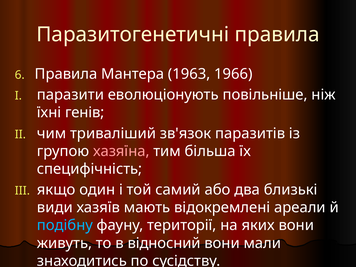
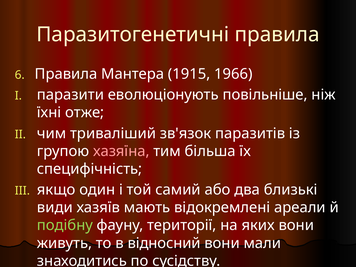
1963: 1963 -> 1915 (189, 74)
генів: генів -> отже (85, 113)
подібну colour: light blue -> light green (65, 225)
